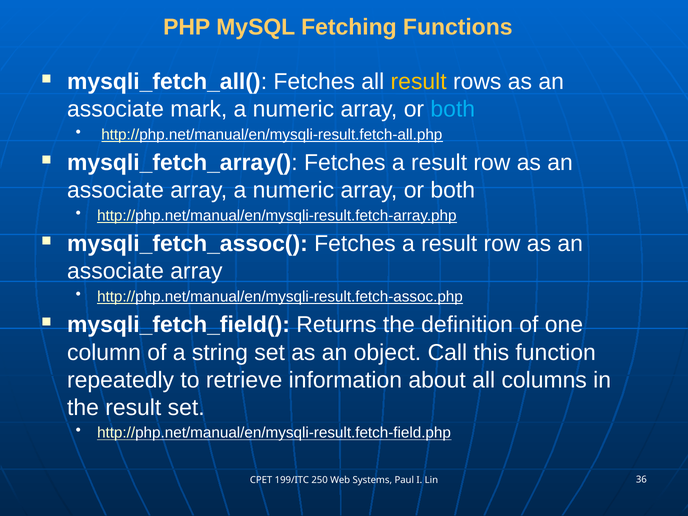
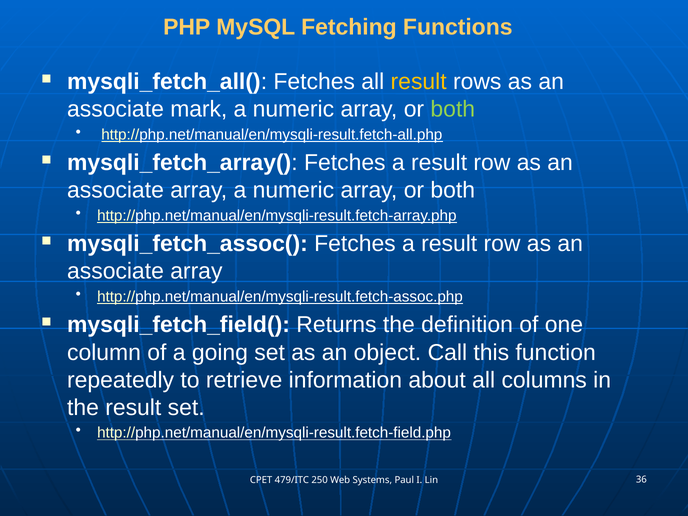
both colour: light blue -> light green (453, 109)
string: string -> going (220, 352)
199/ITC: 199/ITC -> 479/ITC (292, 480)
